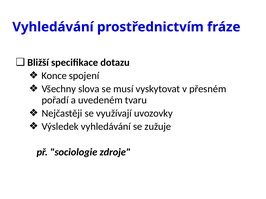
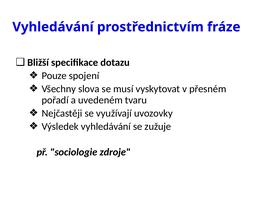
Konce: Konce -> Pouze (54, 76)
